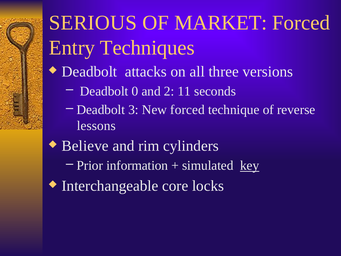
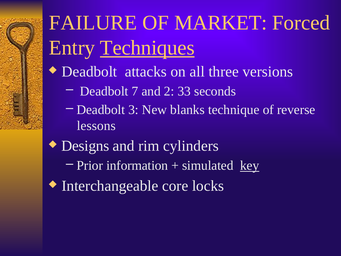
SERIOUS: SERIOUS -> FAILURE (93, 23)
Techniques underline: none -> present (147, 48)
0: 0 -> 7 (135, 91)
11: 11 -> 33 (184, 91)
New forced: forced -> blanks (188, 110)
Believe: Believe -> Designs (85, 146)
